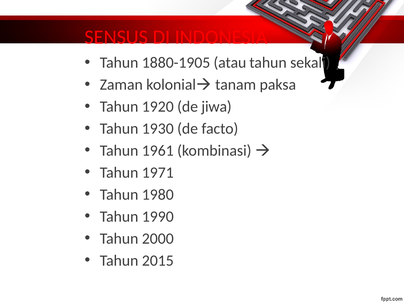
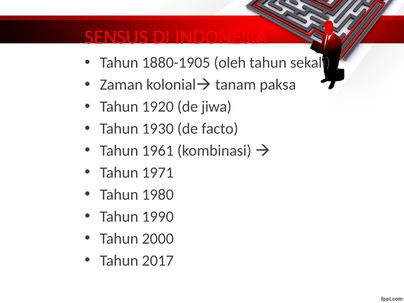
atau: atau -> oleh (230, 63)
2015: 2015 -> 2017 (158, 260)
